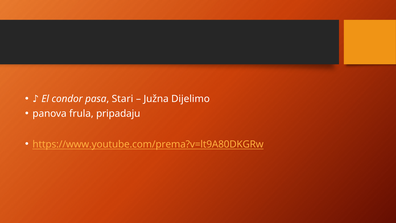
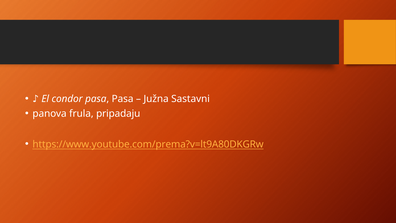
pasa Stari: Stari -> Pasa (123, 99)
Dijelimo: Dijelimo -> Sastavni (191, 99)
